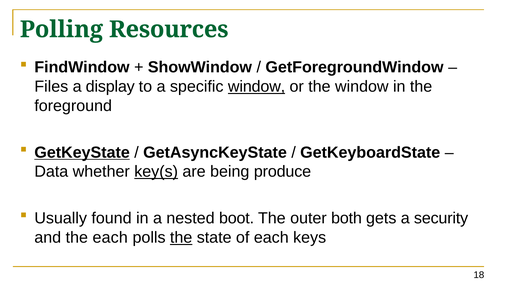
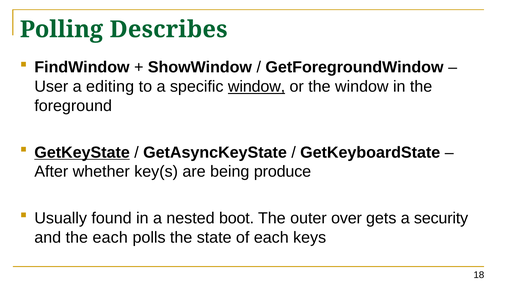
Resources: Resources -> Describes (169, 29)
Files: Files -> User (51, 87)
display: display -> editing (110, 87)
Data: Data -> After (51, 172)
key(s underline: present -> none (156, 172)
both: both -> over (346, 218)
the underline: present -> none (181, 238)
